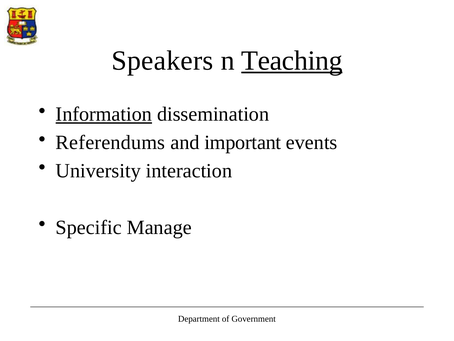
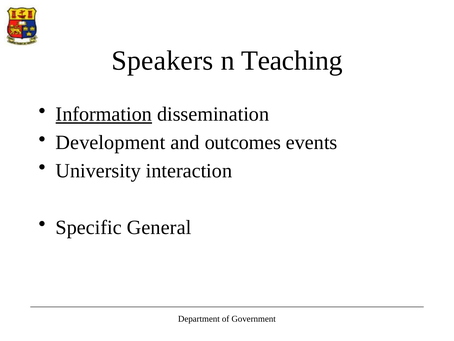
Teaching underline: present -> none (292, 61)
Referendums: Referendums -> Development (110, 142)
important: important -> outcomes (243, 142)
Manage: Manage -> General (159, 227)
